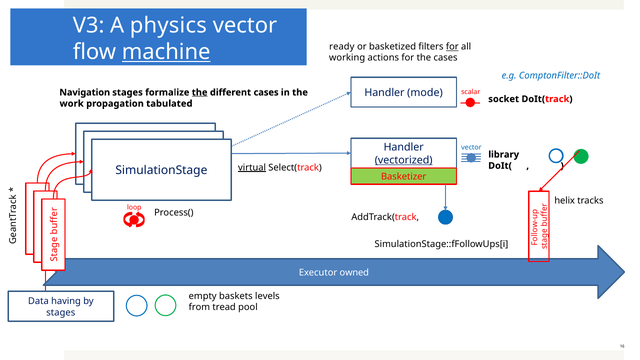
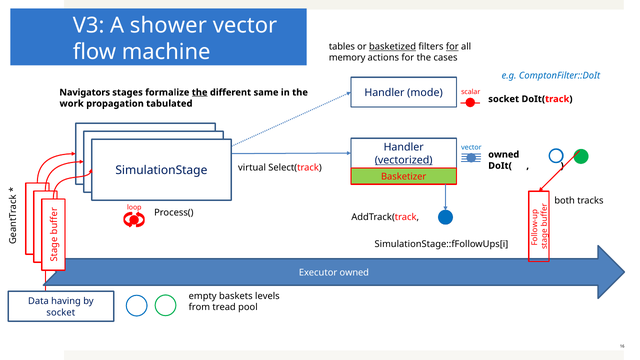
physics: physics -> shower (168, 26)
ready: ready -> tables (342, 47)
basketized underline: none -> present (393, 47)
machine underline: present -> none (166, 52)
working: working -> memory (347, 58)
Navigation: Navigation -> Navigators (85, 92)
different cases: cases -> same (266, 92)
library: library -> owned (504, 155)
virtual underline: present -> none (252, 168)
helix: helix -> both (565, 201)
stages: stages -> socket (61, 313)
